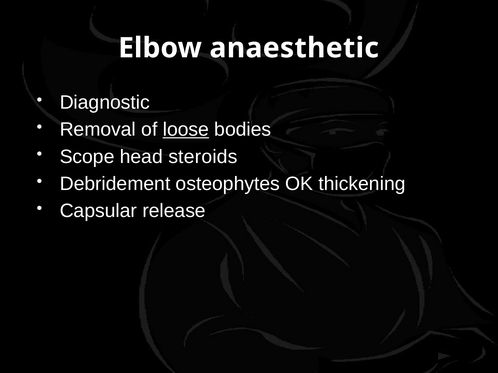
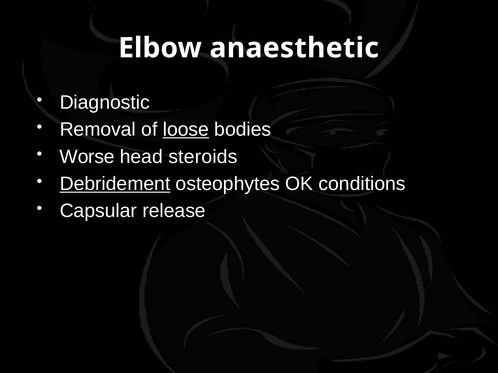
Scope: Scope -> Worse (87, 157)
Debridement underline: none -> present (115, 184)
thickening: thickening -> conditions (362, 184)
